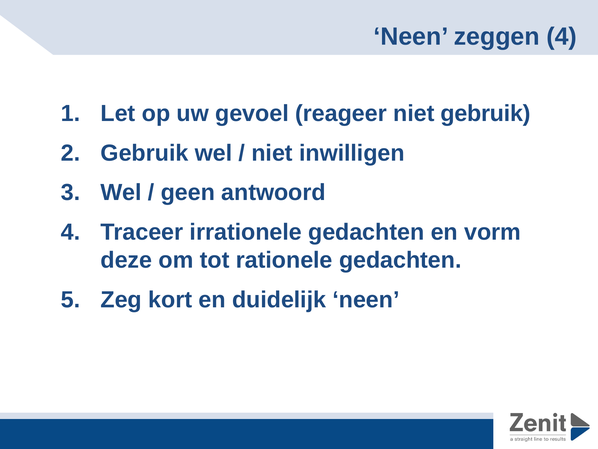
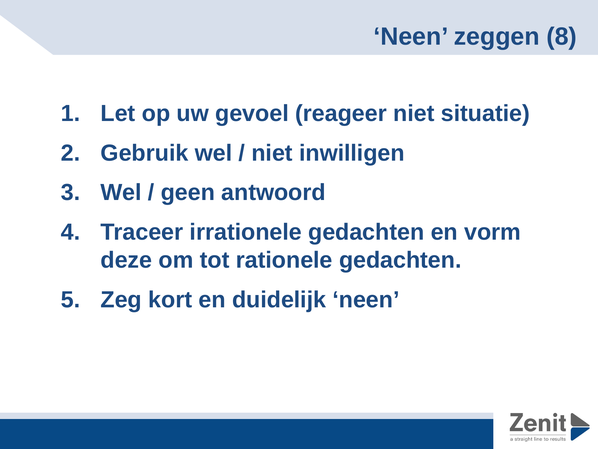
zeggen 4: 4 -> 8 (562, 37)
niet gebruik: gebruik -> situatie (485, 113)
